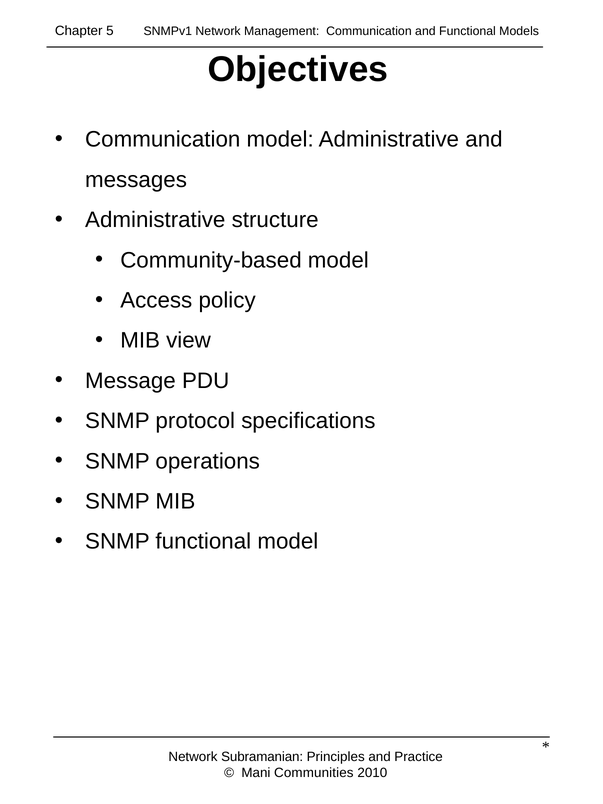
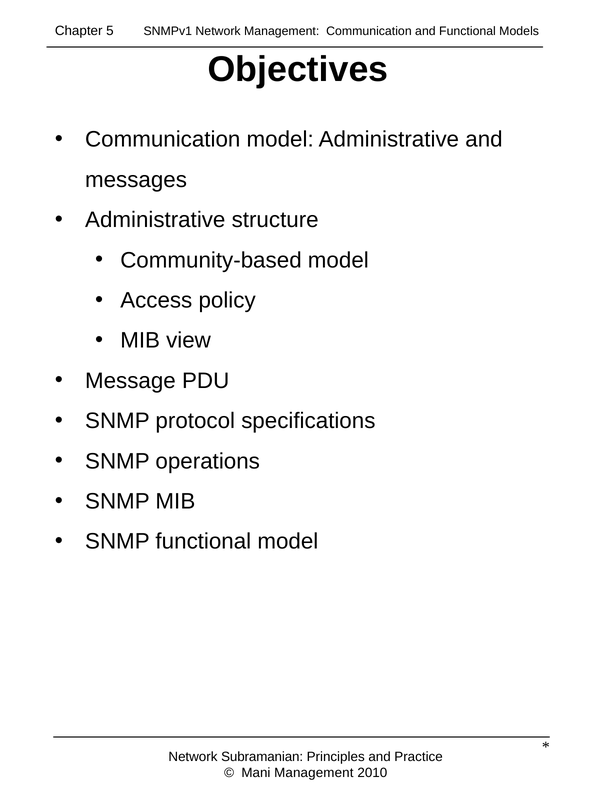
Mani Communities: Communities -> Management (314, 773)
